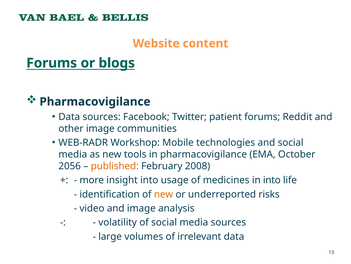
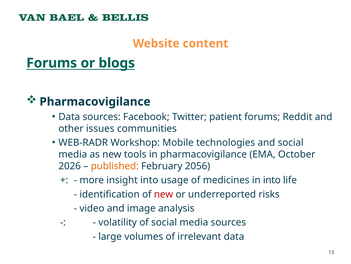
other image: image -> issues (100, 128)
2056: 2056 -> 2026 (70, 166)
2008: 2008 -> 2056 (198, 166)
new colour: orange -> red (164, 194)
